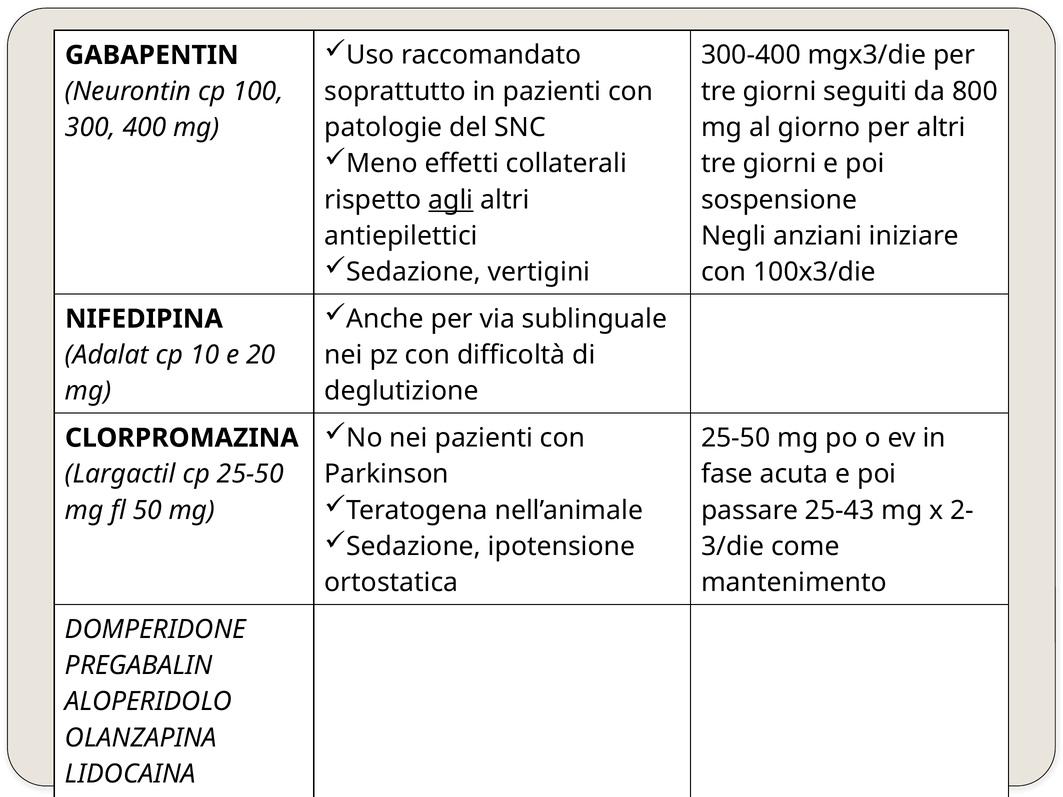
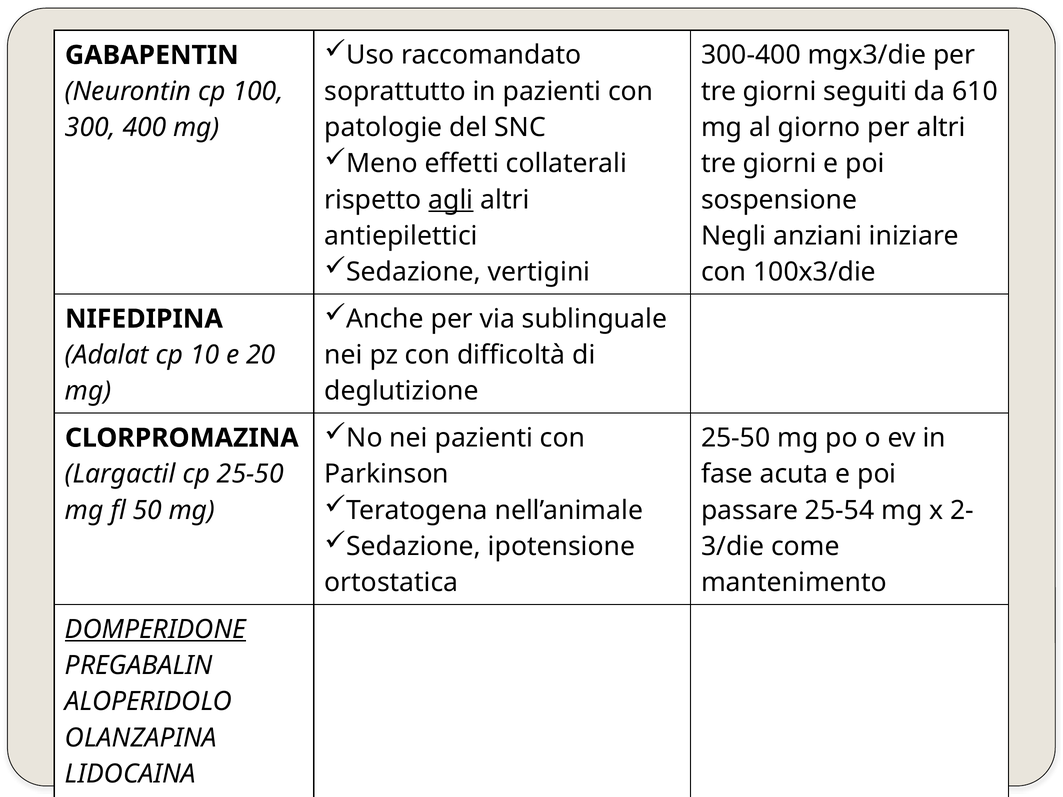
800: 800 -> 610 (975, 91)
25-43: 25-43 -> 25-54 (840, 510)
DOMPERIDONE underline: none -> present (156, 630)
